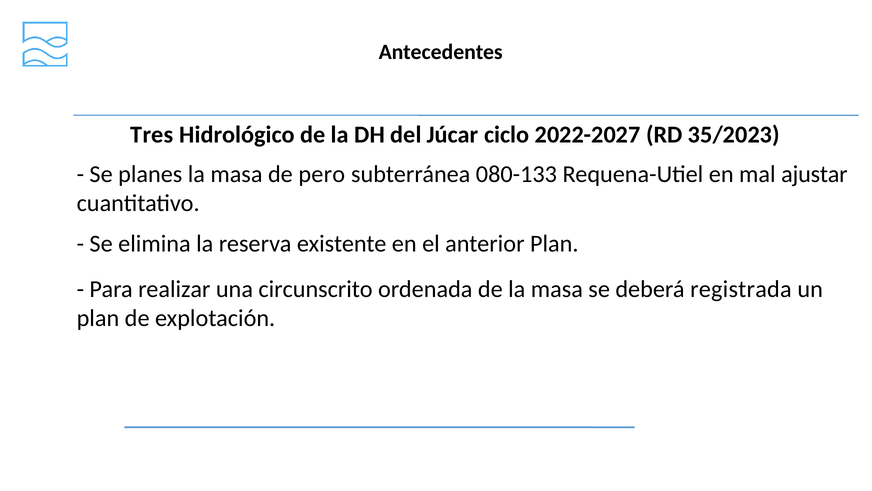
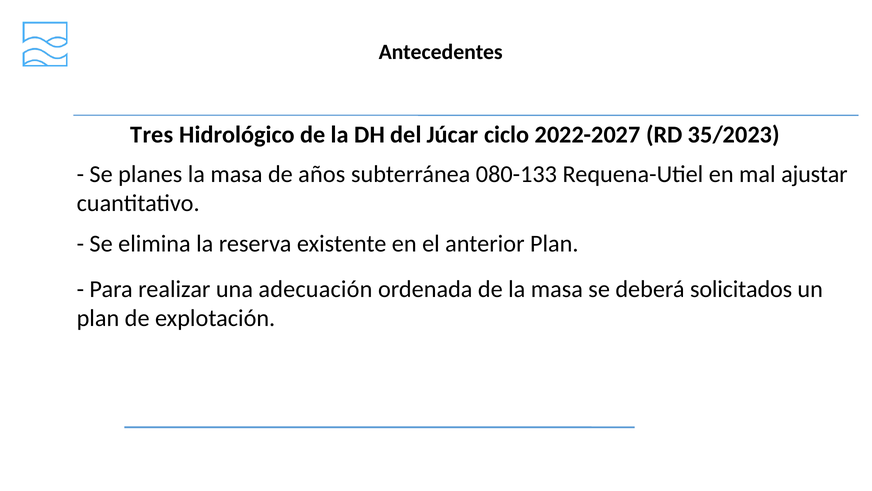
pero: pero -> años (322, 174)
circunscrito: circunscrito -> adecuación (315, 289)
registrada: registrada -> solicitados (741, 289)
